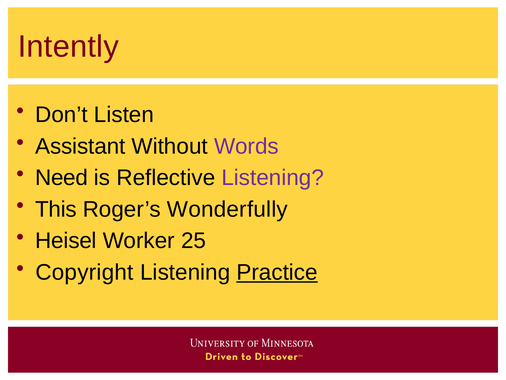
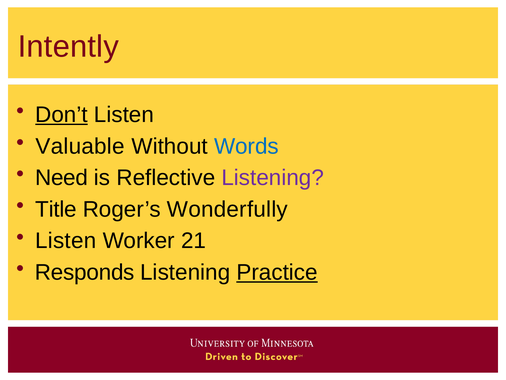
Don’t underline: none -> present (61, 115)
Assistant: Assistant -> Valuable (80, 146)
Words colour: purple -> blue (246, 146)
This: This -> Title (56, 209)
Heisel: Heisel -> Listen (66, 241)
25: 25 -> 21 (194, 241)
Copyright: Copyright -> Responds (85, 272)
